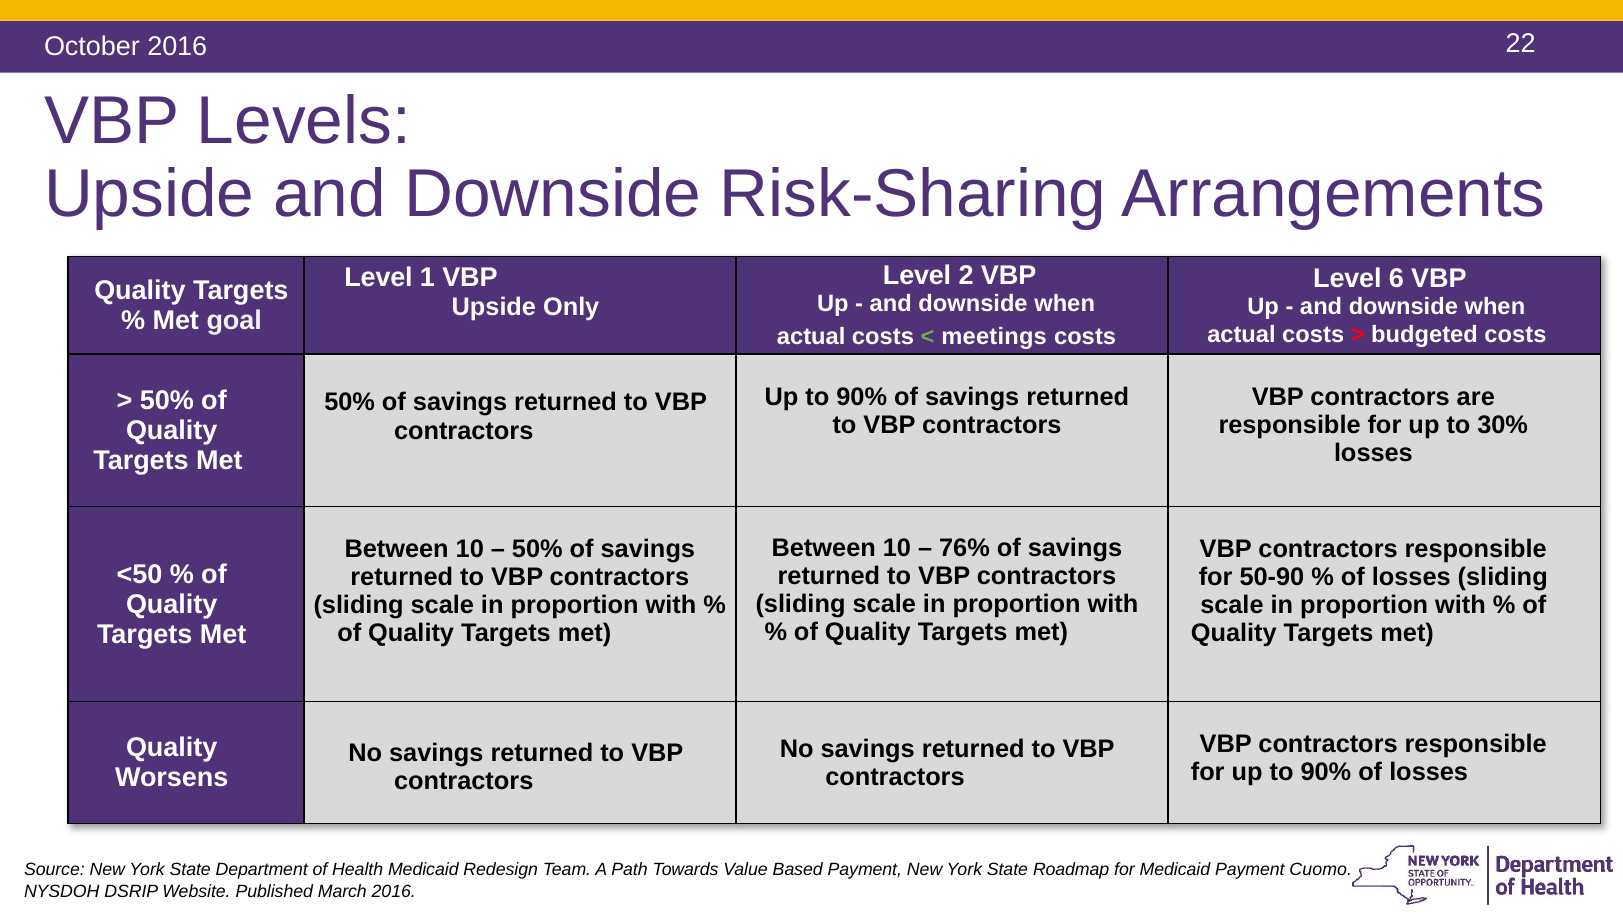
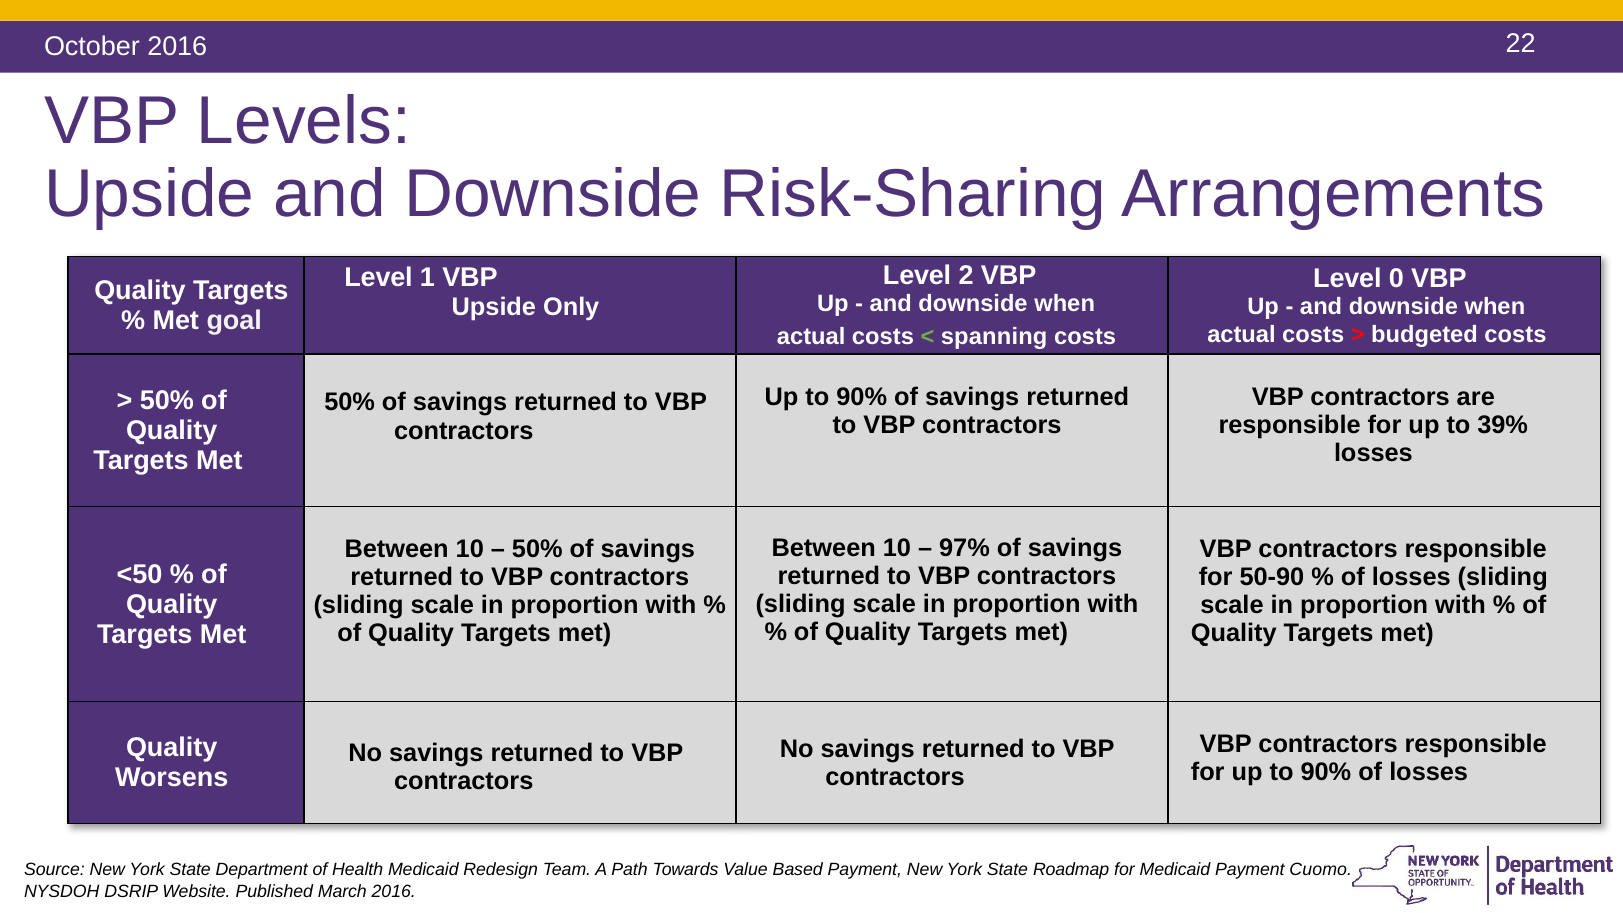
6: 6 -> 0 (1396, 278)
meetings: meetings -> spanning (994, 336)
30%: 30% -> 39% (1503, 425)
76%: 76% -> 97% (964, 548)
